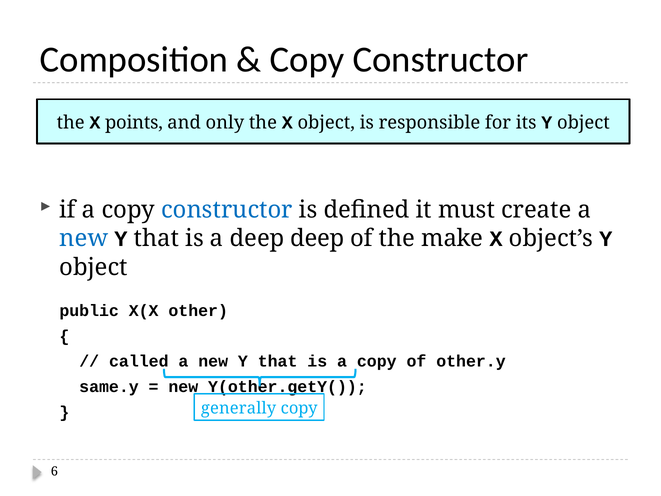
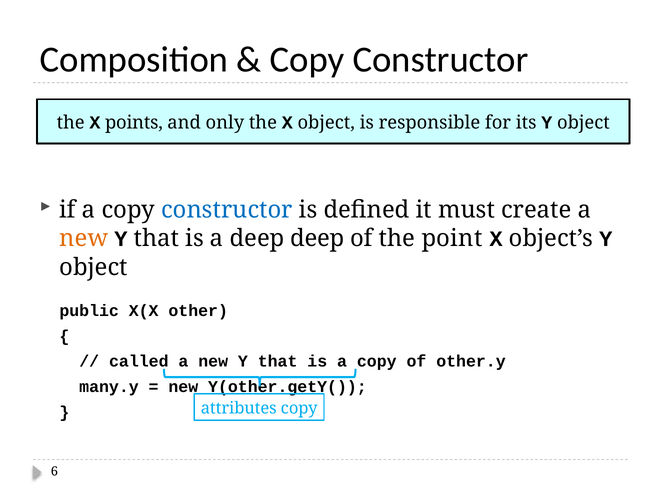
new colour: blue -> orange (84, 238)
make: make -> point (452, 238)
same.y: same.y -> many.y (109, 387)
generally: generally -> attributes (239, 408)
